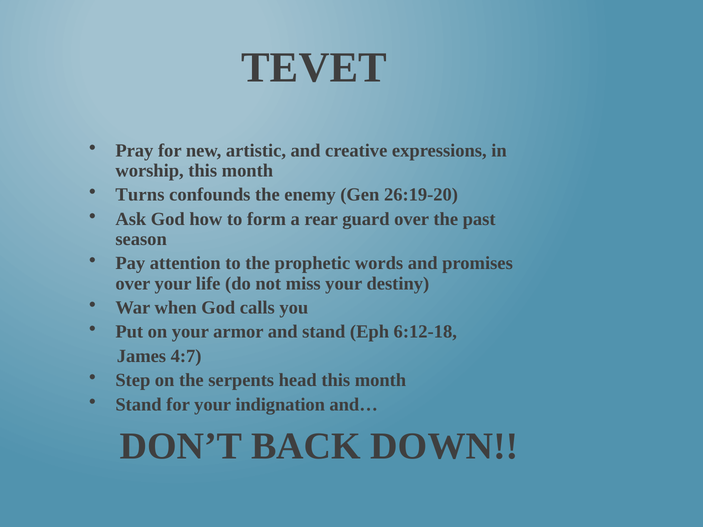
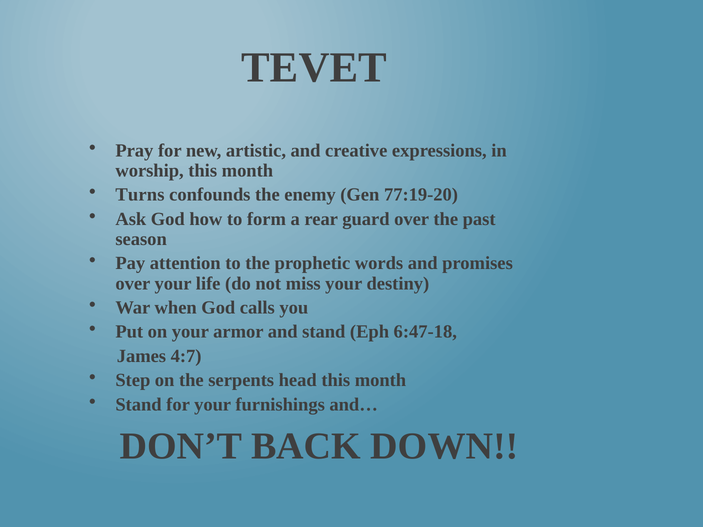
26:19-20: 26:19-20 -> 77:19-20 (421, 195)
6:12-18: 6:12-18 -> 6:47-18 (425, 332)
indignation: indignation -> furnishings (280, 405)
